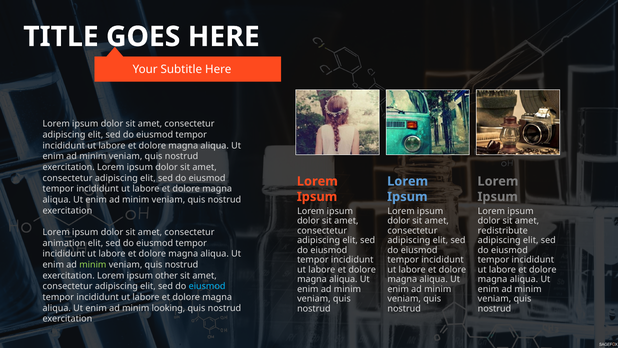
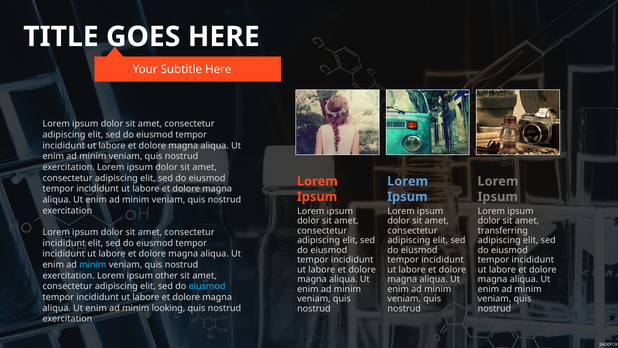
redistribute: redistribute -> transferring (503, 230)
animation: animation -> incididunt (64, 243)
minim colour: light green -> light blue (93, 265)
